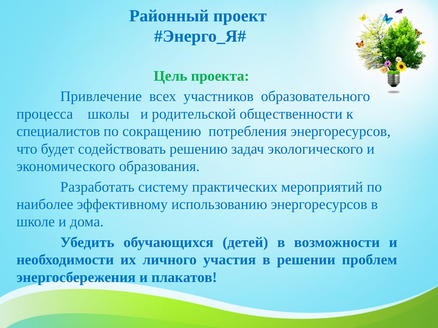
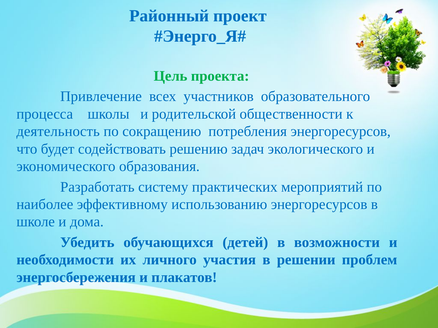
специалистов: специалистов -> деятельность (58, 132)
